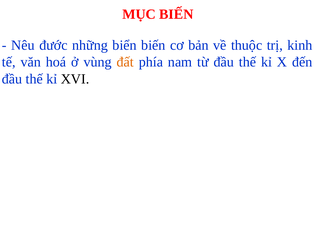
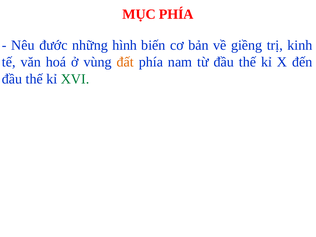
MỤC BIẾN: BIẾN -> PHÍA (176, 14)
biển: biển -> hình (125, 45)
thuộc: thuộc -> giềng (247, 45)
XVI colour: black -> green (75, 79)
